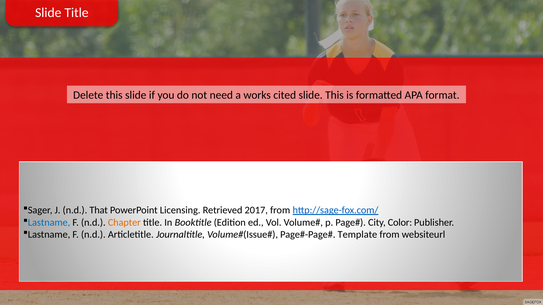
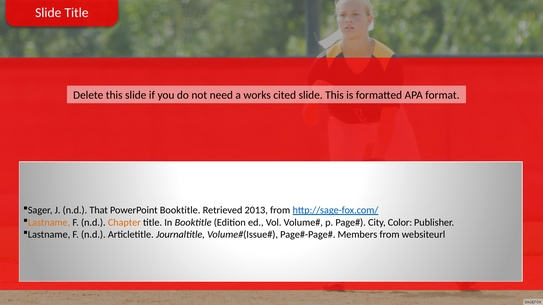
PowerPoint Licensing: Licensing -> Booktitle (180, 210)
2017: 2017 -> 2013 (256, 210)
Lastname colour: blue -> orange (49, 223)
Template: Template -> Members (357, 235)
